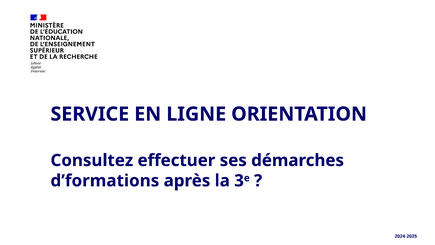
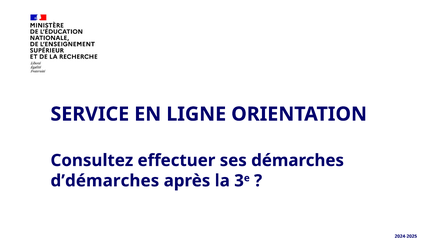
d’formations: d’formations -> d’démarches (105, 181)
